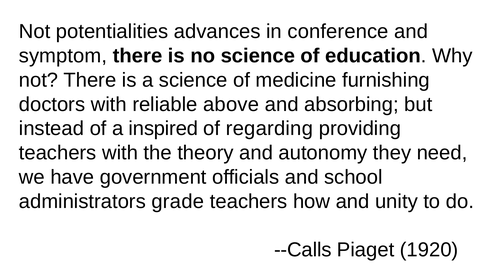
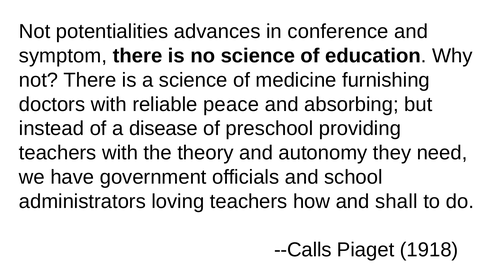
above: above -> peace (231, 105)
inspired: inspired -> disease (163, 129)
regarding: regarding -> preschool (270, 129)
grade: grade -> loving (178, 202)
unity: unity -> shall (396, 202)
1920: 1920 -> 1918 (429, 250)
